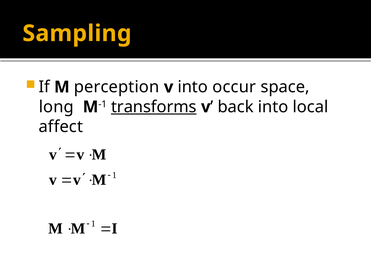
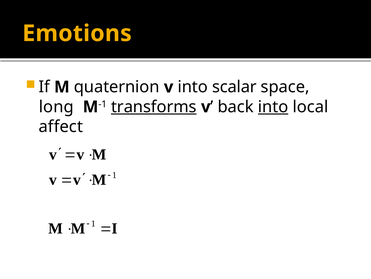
Sampling: Sampling -> Emotions (77, 33)
perception: perception -> quaternion (117, 87)
occur: occur -> scalar (234, 87)
into underline: none -> present (273, 107)
